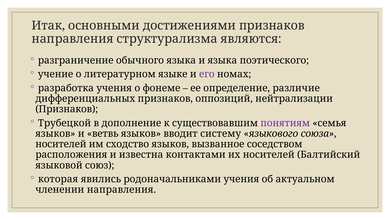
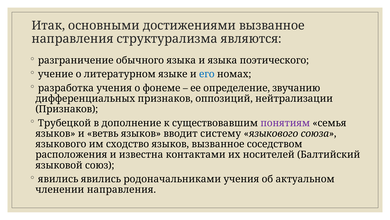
достижениями признаков: признаков -> вызванное (272, 26)
его colour: purple -> blue (207, 74)
различие: различие -> звучанию (296, 88)
носителей: носителей -> языкового (61, 144)
которая: которая -> явились (58, 179)
